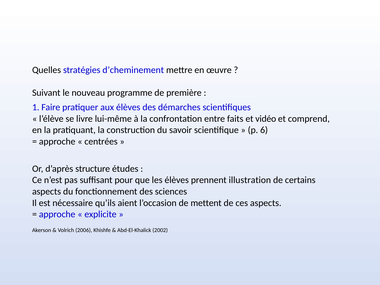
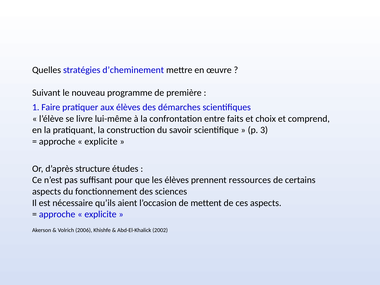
vidéo: vidéo -> choix (266, 119)
6: 6 -> 3 (264, 130)
centrées: centrées -> explicite (101, 141)
illustration: illustration -> ressources (250, 180)
